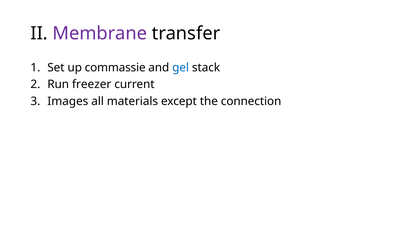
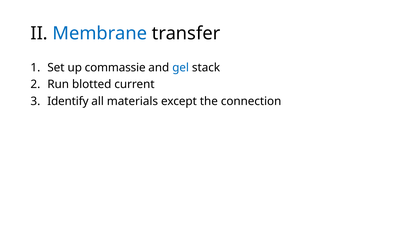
Membrane colour: purple -> blue (100, 34)
freezer: freezer -> blotted (92, 84)
Images: Images -> Identify (68, 101)
